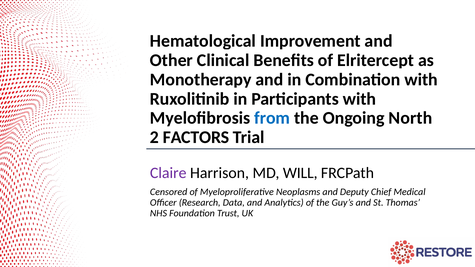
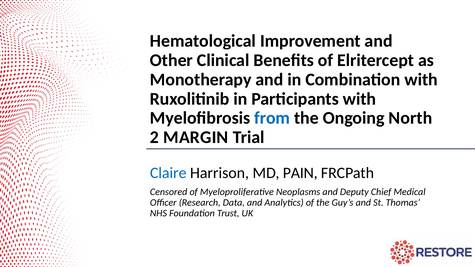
FACTORS: FACTORS -> MARGIN (196, 137)
Claire colour: purple -> blue (168, 173)
WILL: WILL -> PAIN (300, 173)
